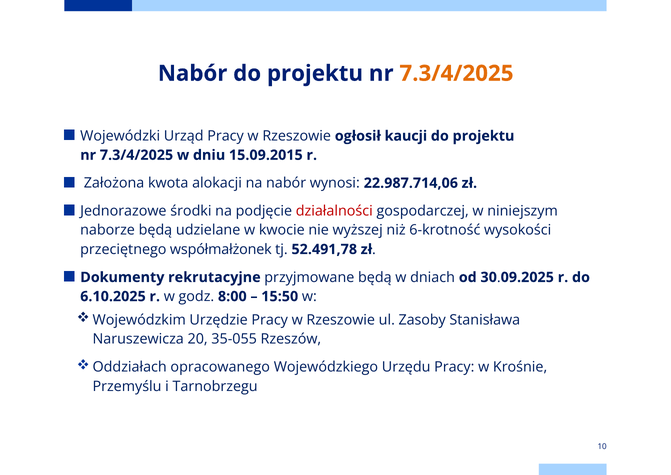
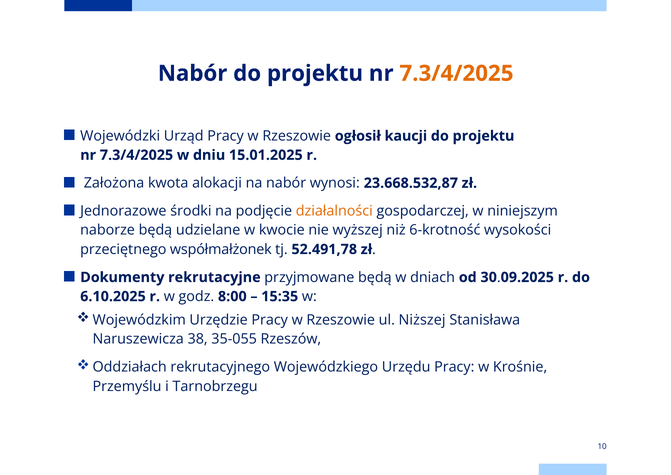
15.09.2015: 15.09.2015 -> 15.01.2025 (266, 155)
22.987.714,06: 22.987.714,06 -> 23.668.532,87 (411, 183)
działalności colour: red -> orange (334, 211)
15:50: 15:50 -> 15:35 (280, 296)
Zasoby: Zasoby -> Niższej (422, 320)
20: 20 -> 38 (198, 339)
opracowanego: opracowanego -> rekrutacyjnego (220, 367)
